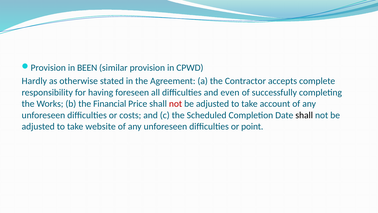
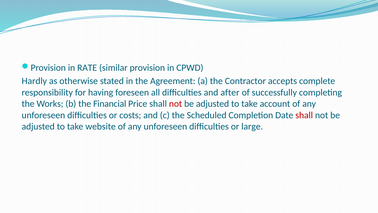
BEEN: BEEN -> RATE (87, 68)
even: even -> after (230, 92)
shall colour: black -> red (304, 115)
point: point -> large (252, 126)
